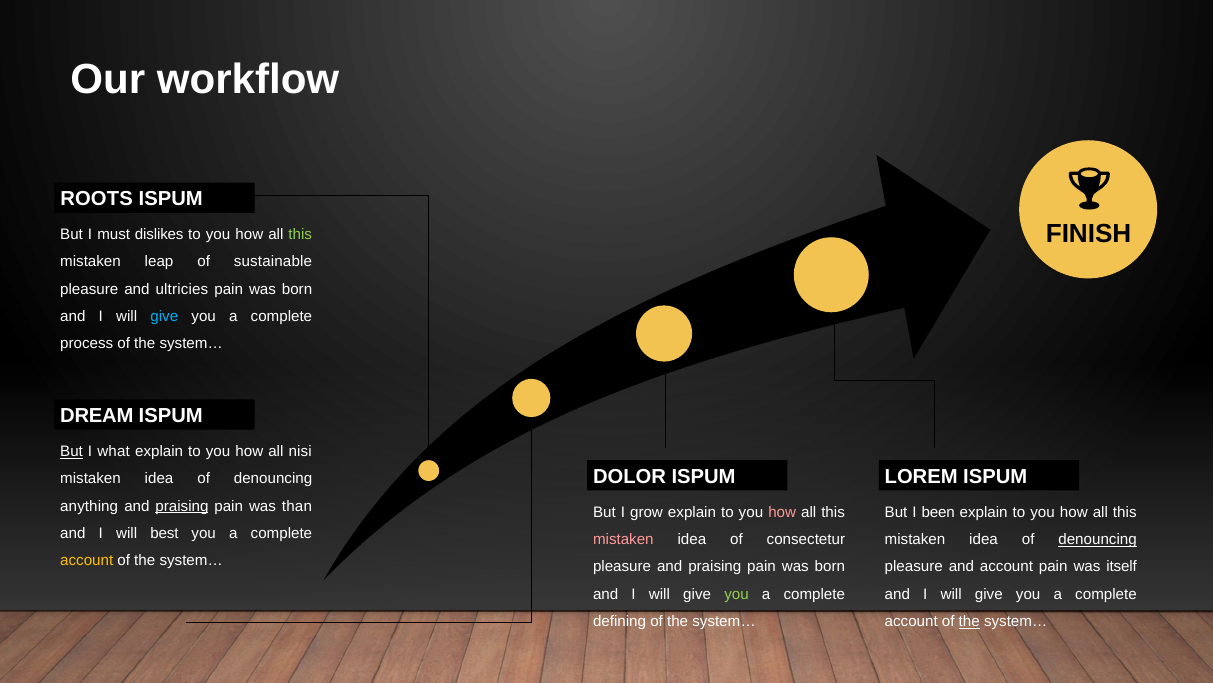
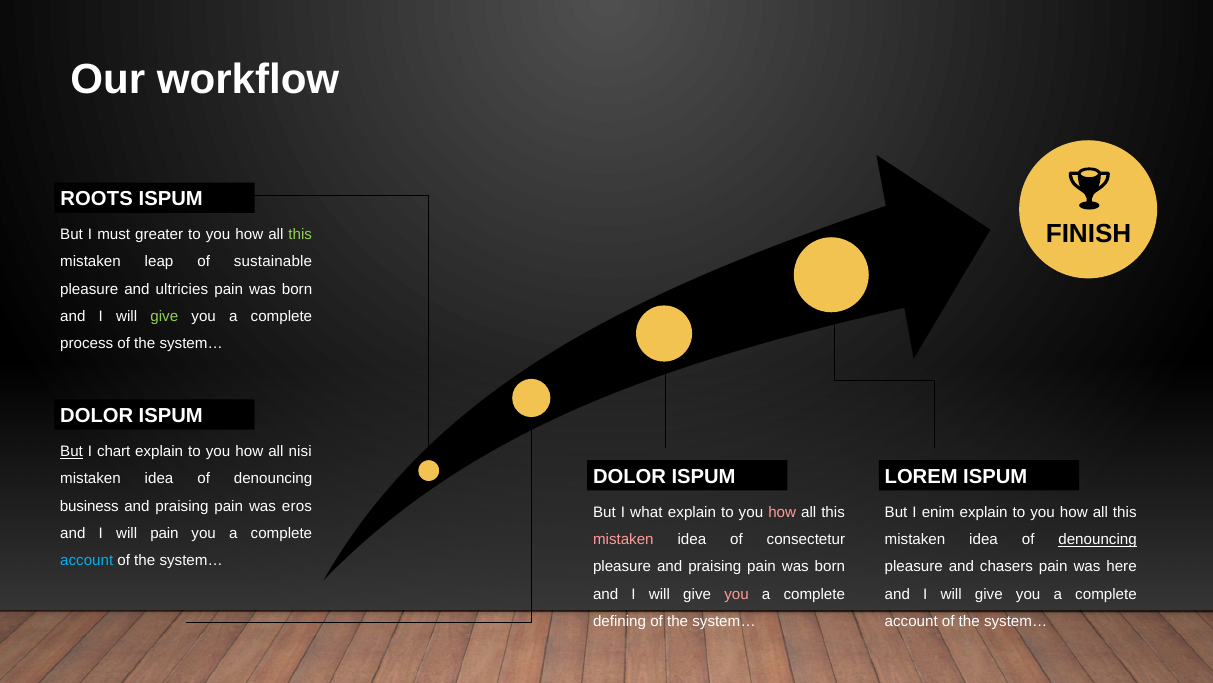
dislikes: dislikes -> greater (159, 234)
give colour: light blue -> light green (164, 316)
DREAM: DREAM -> DOLOR (97, 416)
what: what -> chart (114, 451)
anything: anything -> business (89, 506)
praising underline: present -> none (182, 506)
than: than -> eros (297, 506)
grow: grow -> what (646, 512)
been: been -> enim (938, 512)
will best: best -> pain (164, 533)
account colour: yellow -> light blue (87, 560)
and account: account -> chasers (1006, 566)
itself: itself -> here (1122, 566)
you colour: light green -> pink (736, 594)
the underline: present -> none (969, 621)
